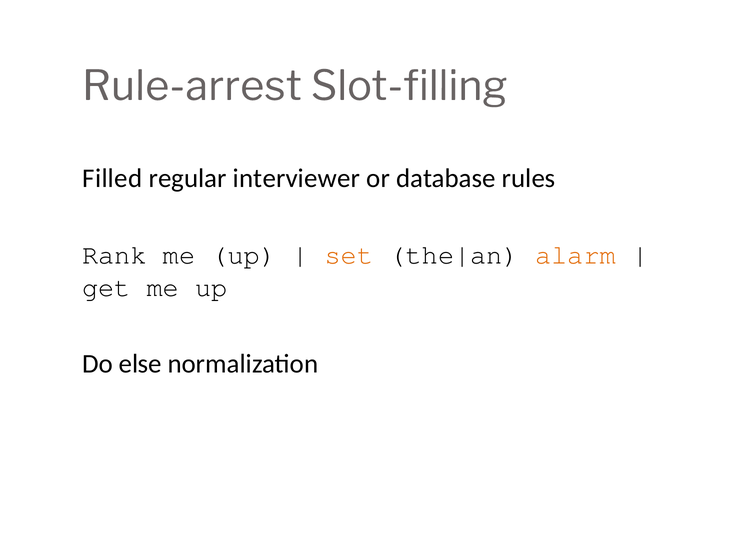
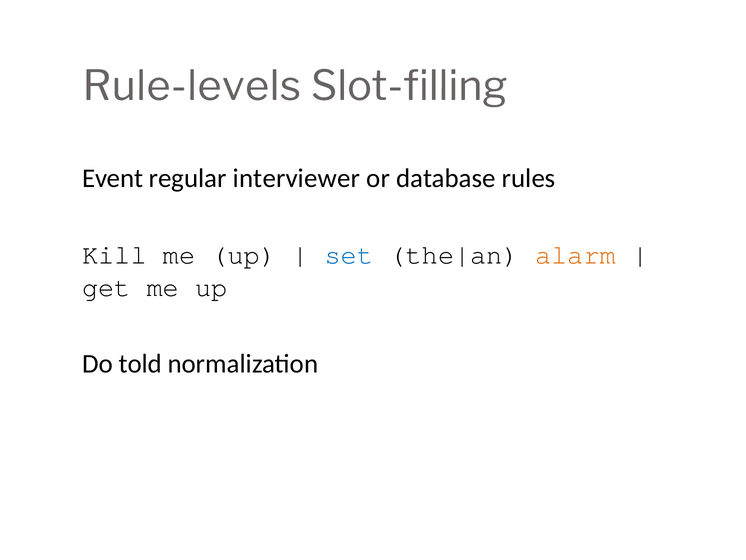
Rule-arrest: Rule-arrest -> Rule-levels (192, 86)
Filled: Filled -> Event (113, 178)
Rank: Rank -> Kill (114, 255)
set colour: orange -> blue (349, 255)
else: else -> told (140, 364)
